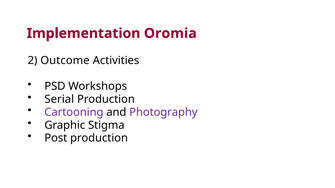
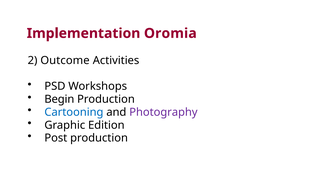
Serial: Serial -> Begin (59, 99)
Cartooning colour: purple -> blue (74, 112)
Stigma: Stigma -> Edition (106, 125)
